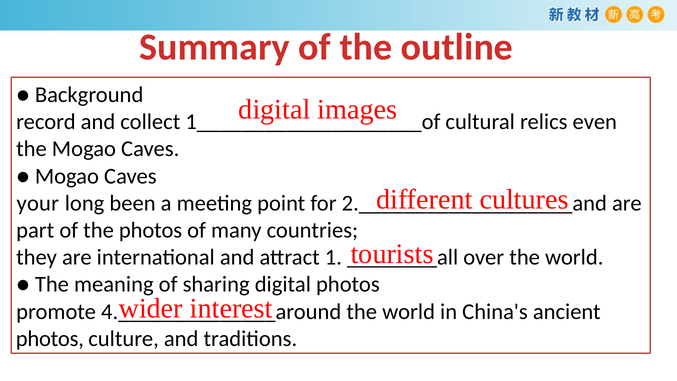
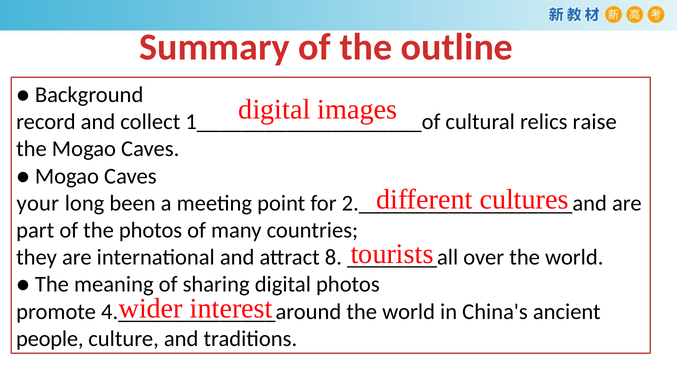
even: even -> raise (595, 122)
1: 1 -> 8 (333, 257)
photos: photos -> people (50, 339)
